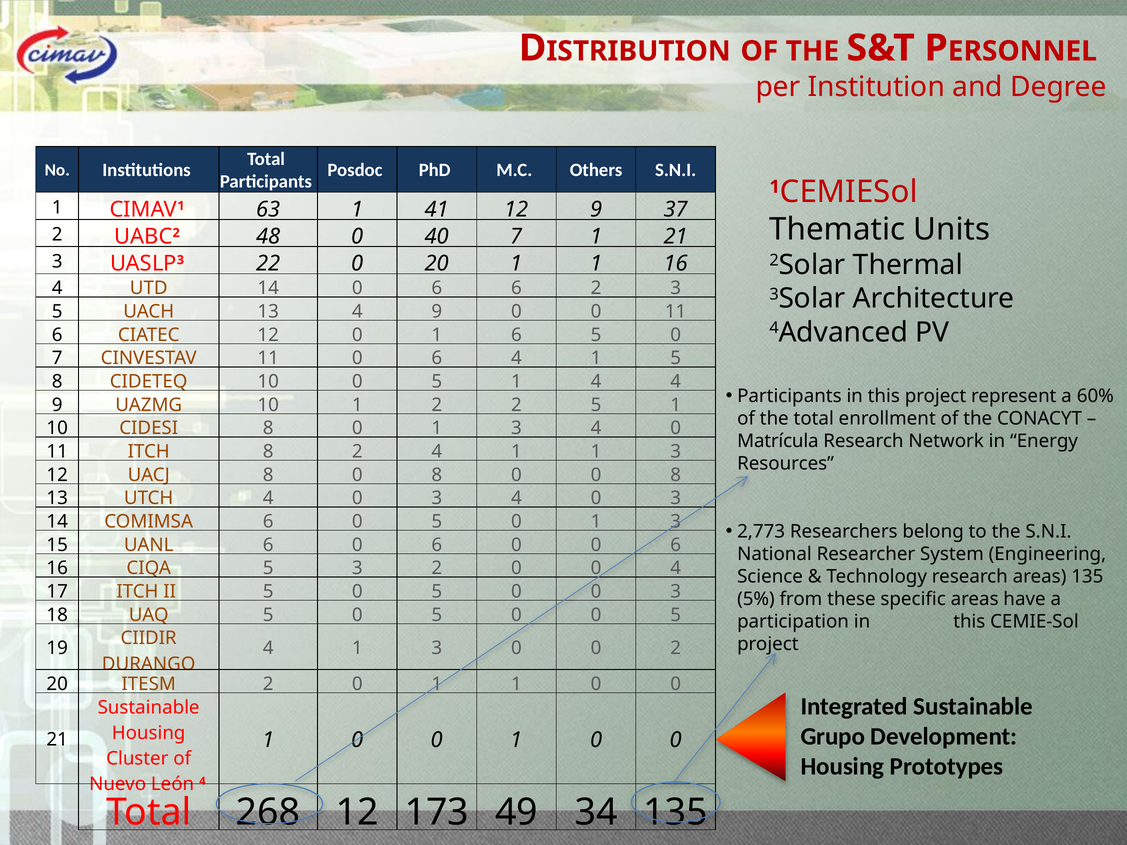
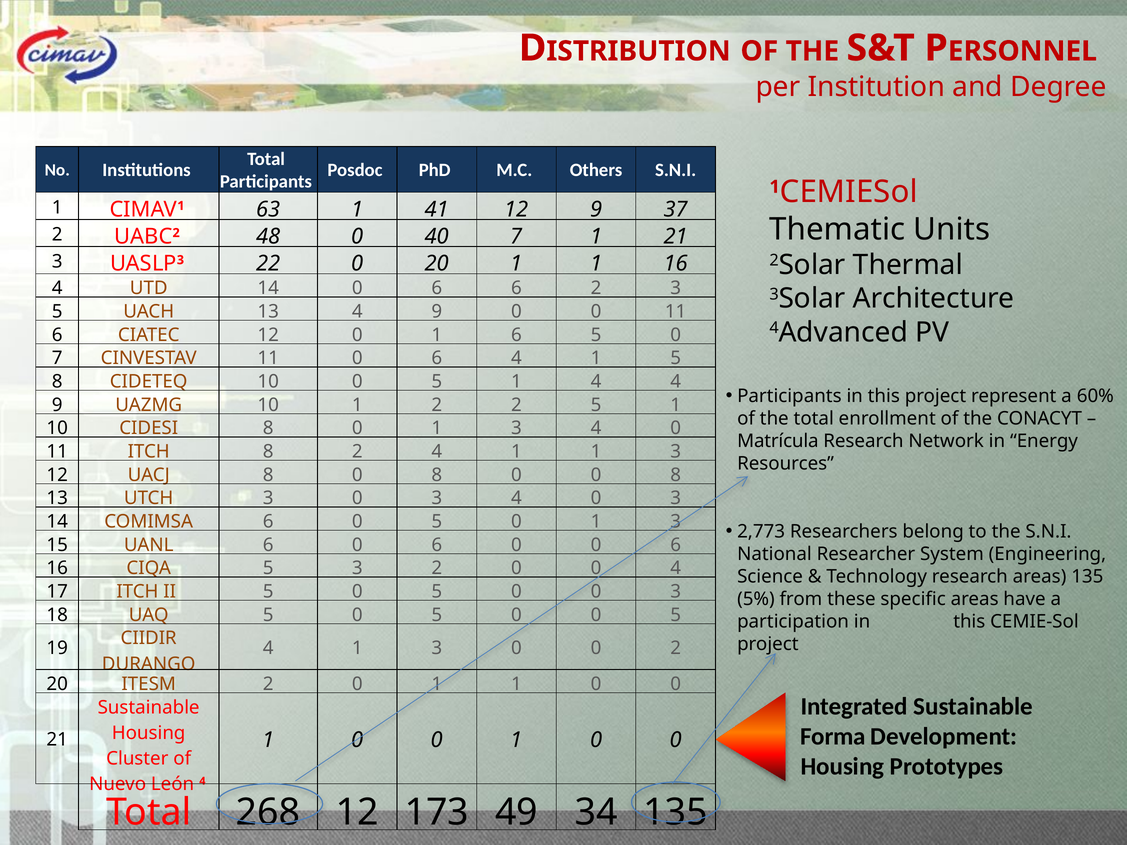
UTCH 4: 4 -> 3 (268, 498)
Grupo: Grupo -> Forma (833, 737)
